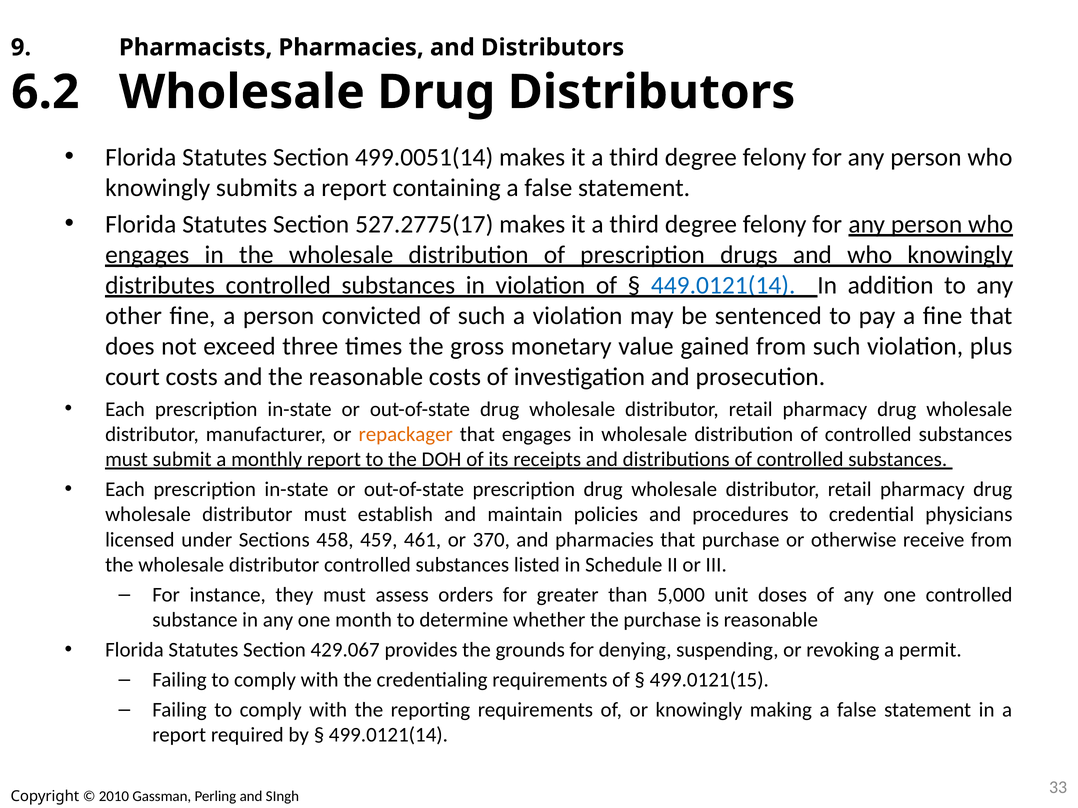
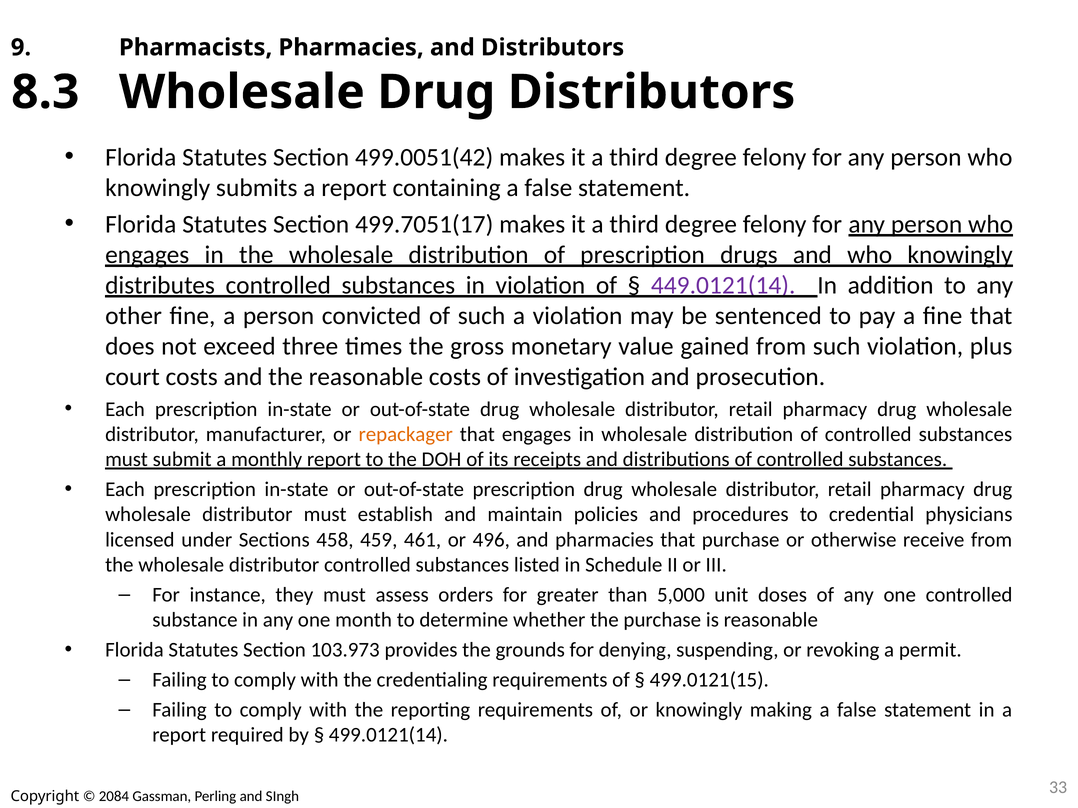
6.2: 6.2 -> 8.3 (45, 92)
499.0051(14: 499.0051(14 -> 499.0051(42 (424, 157)
527.2775(17: 527.2775(17 -> 499.7051(17 (424, 224)
449.0121(14 colour: blue -> purple (723, 285)
370: 370 -> 496 (491, 540)
429.067: 429.067 -> 103.973 (345, 650)
2010: 2010 -> 2084 (114, 797)
